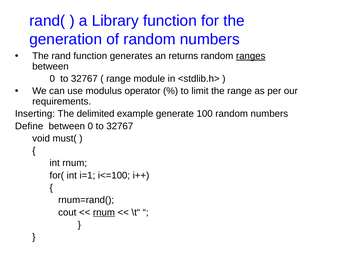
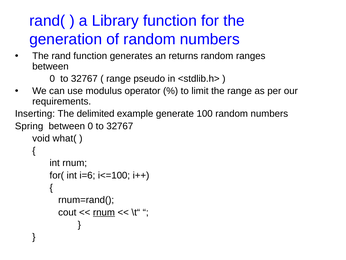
ranges underline: present -> none (251, 56)
module: module -> pseudo (149, 79)
Define: Define -> Spring (29, 126)
must(: must( -> what( (65, 138)
i=1: i=1 -> i=6 (87, 175)
